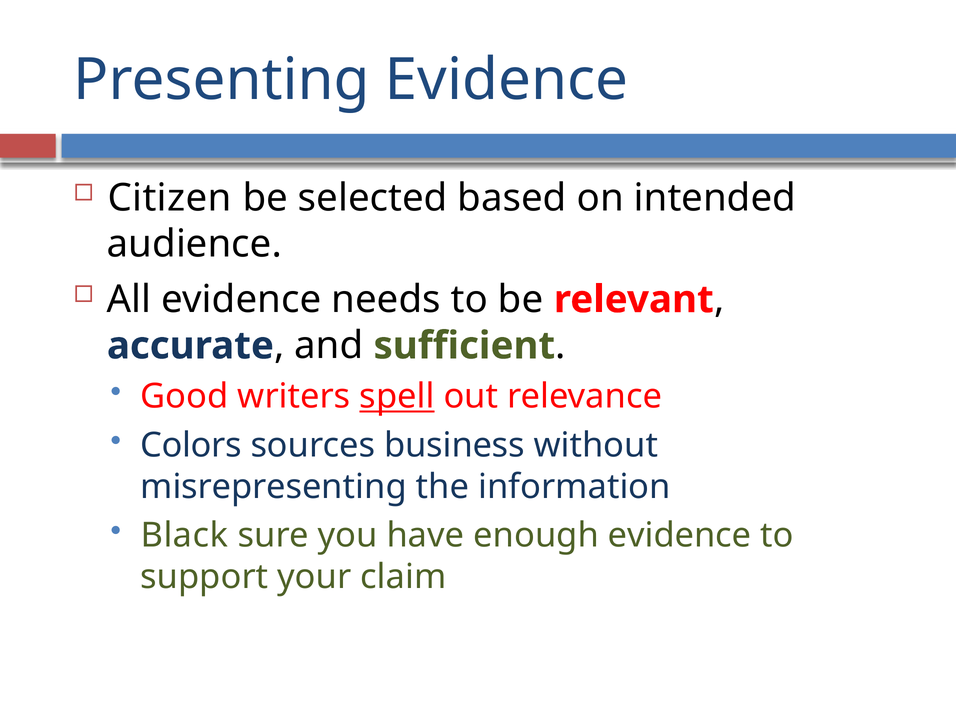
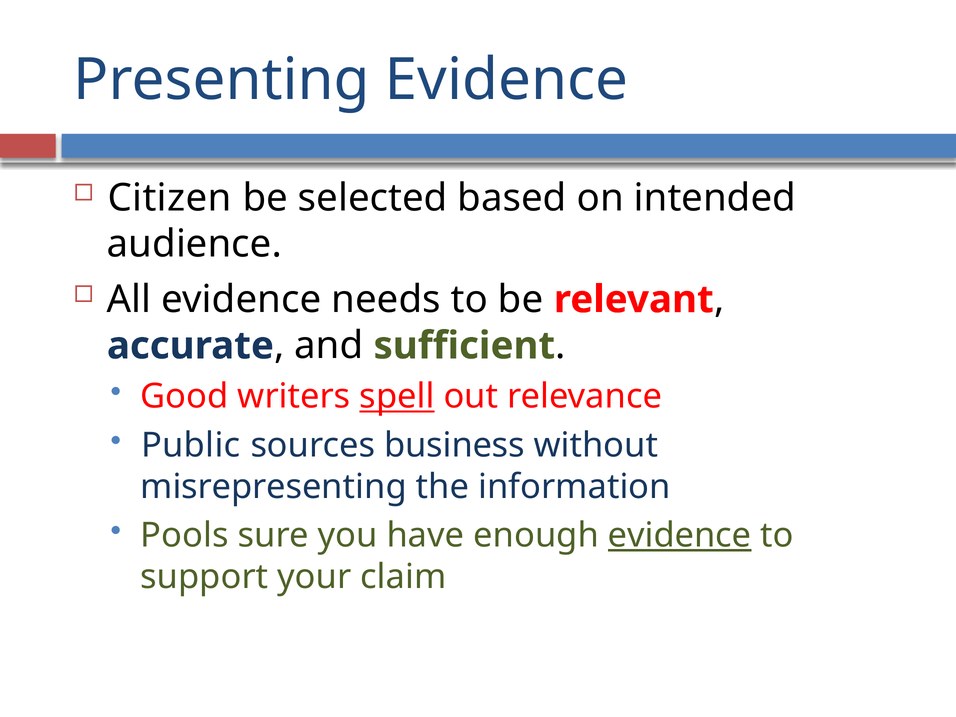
Colors: Colors -> Public (191, 445)
Black: Black -> Pools (185, 535)
evidence underline: none -> present (680, 535)
